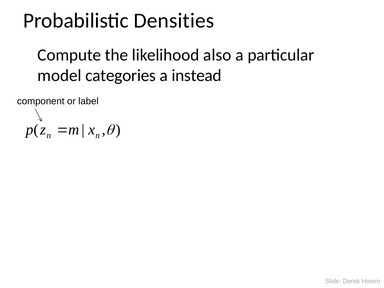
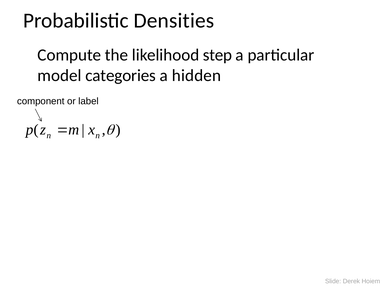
also: also -> step (217, 55)
instead: instead -> hidden (197, 75)
